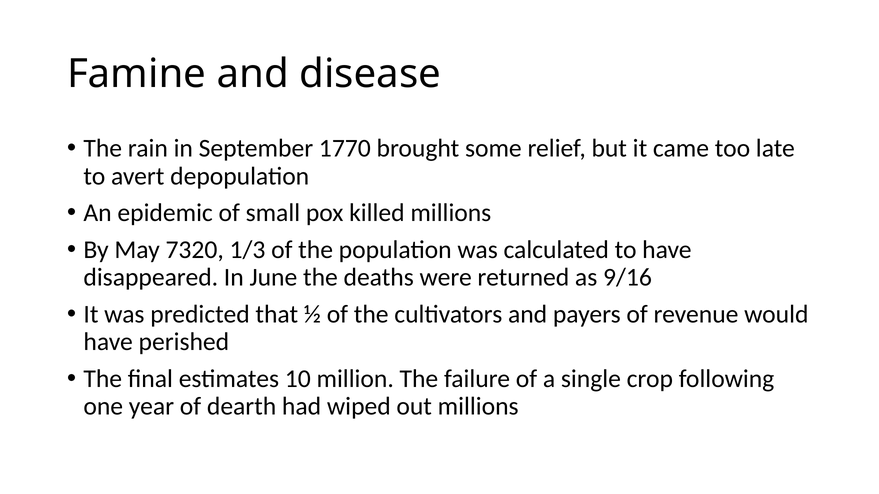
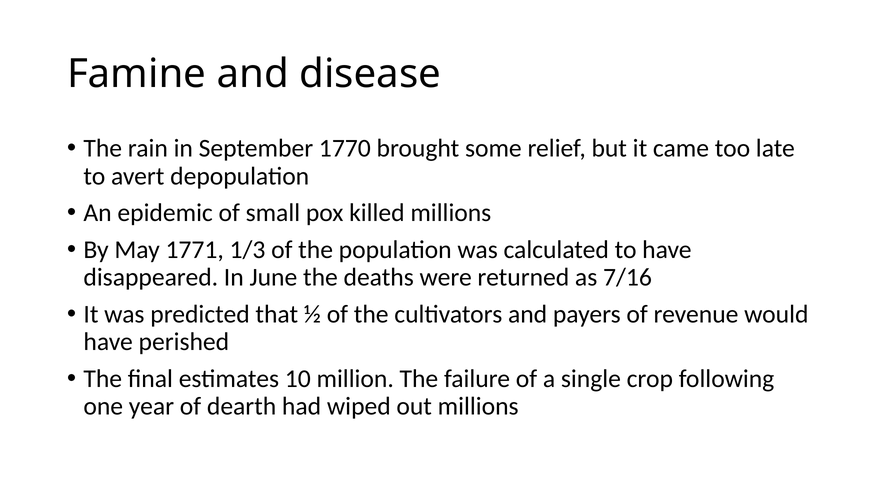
7320: 7320 -> 1771 (195, 250)
9/16: 9/16 -> 7/16 (627, 278)
